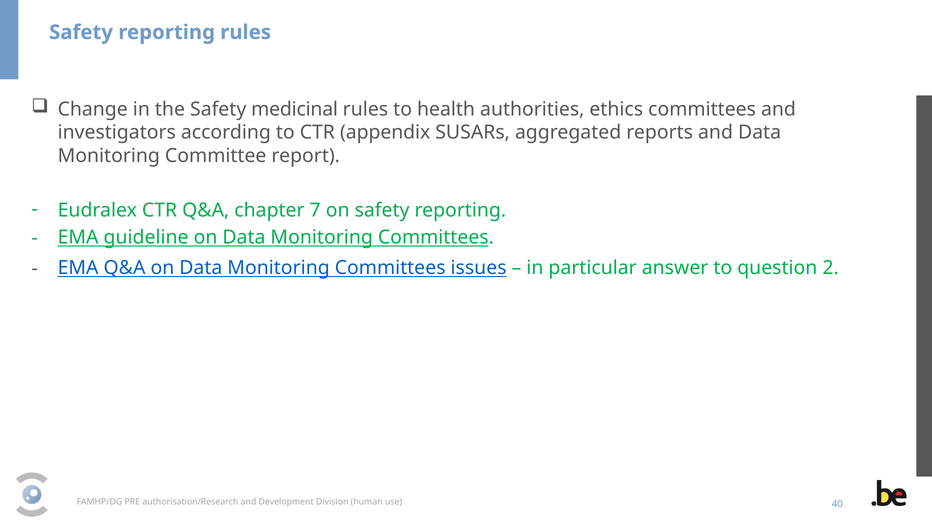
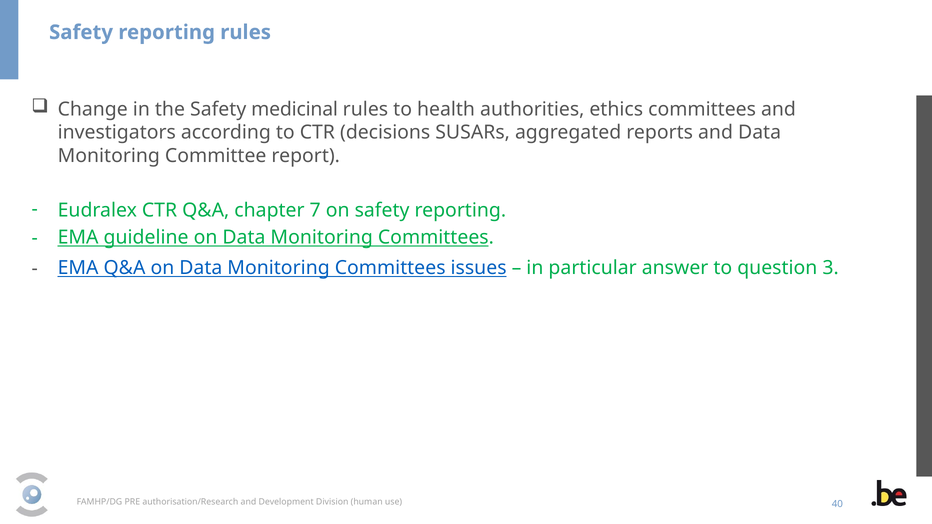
appendix: appendix -> decisions (385, 133)
2: 2 -> 3 (831, 268)
